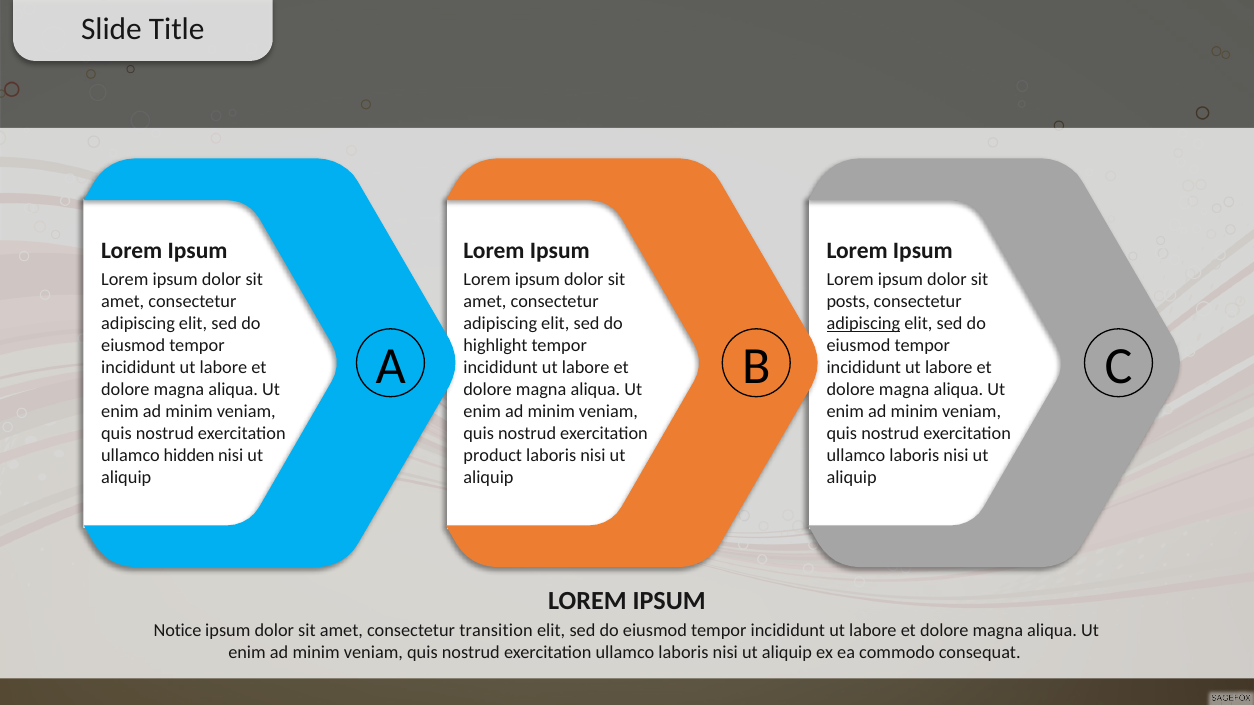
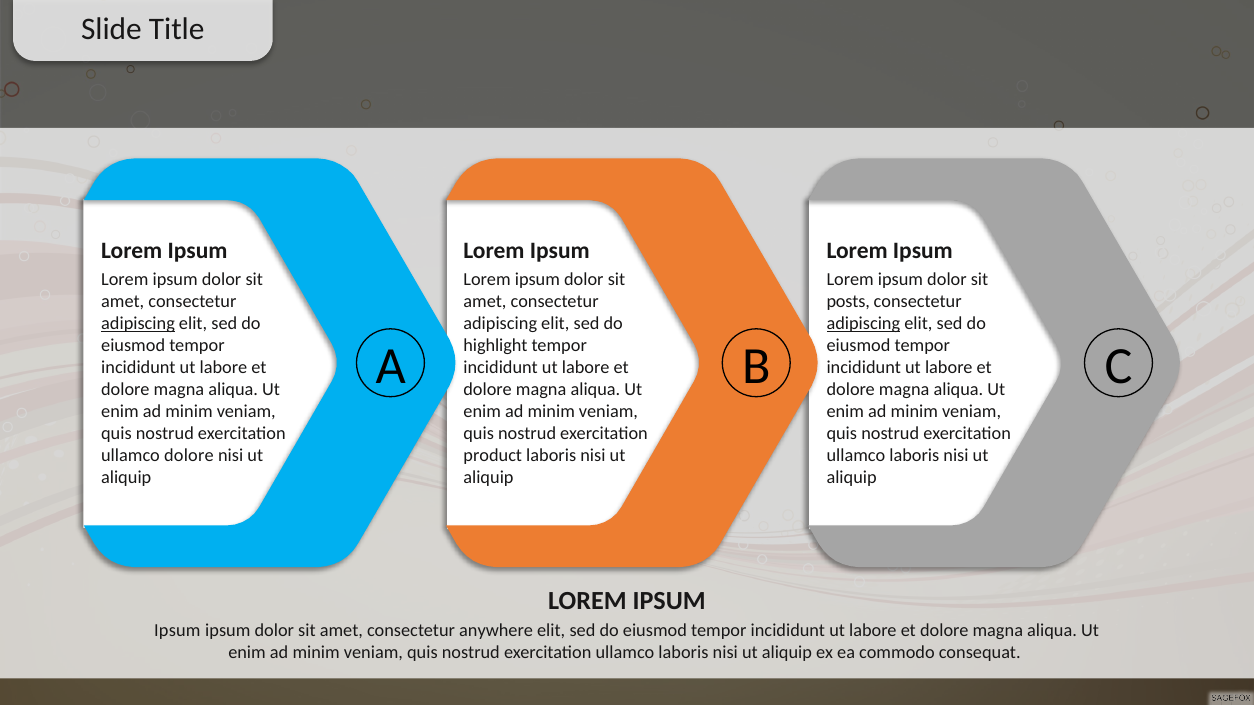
adipiscing underline: none -> present (138, 324)
ullamco hidden: hidden -> dolore (189, 455)
Notice: Notice -> Ipsum (177, 631)
transition: transition -> anywhere (496, 631)
